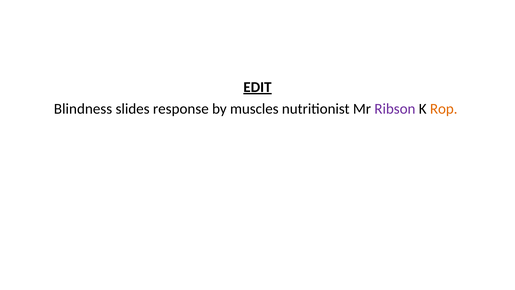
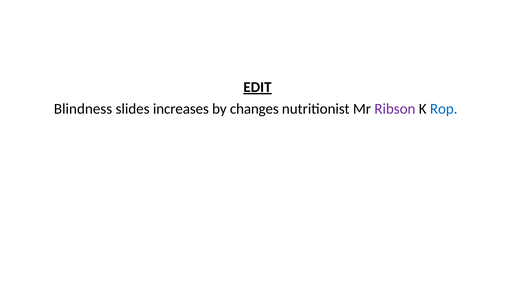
response: response -> increases (181, 109)
muscles: muscles -> changes (254, 109)
Rop colour: orange -> blue (444, 109)
